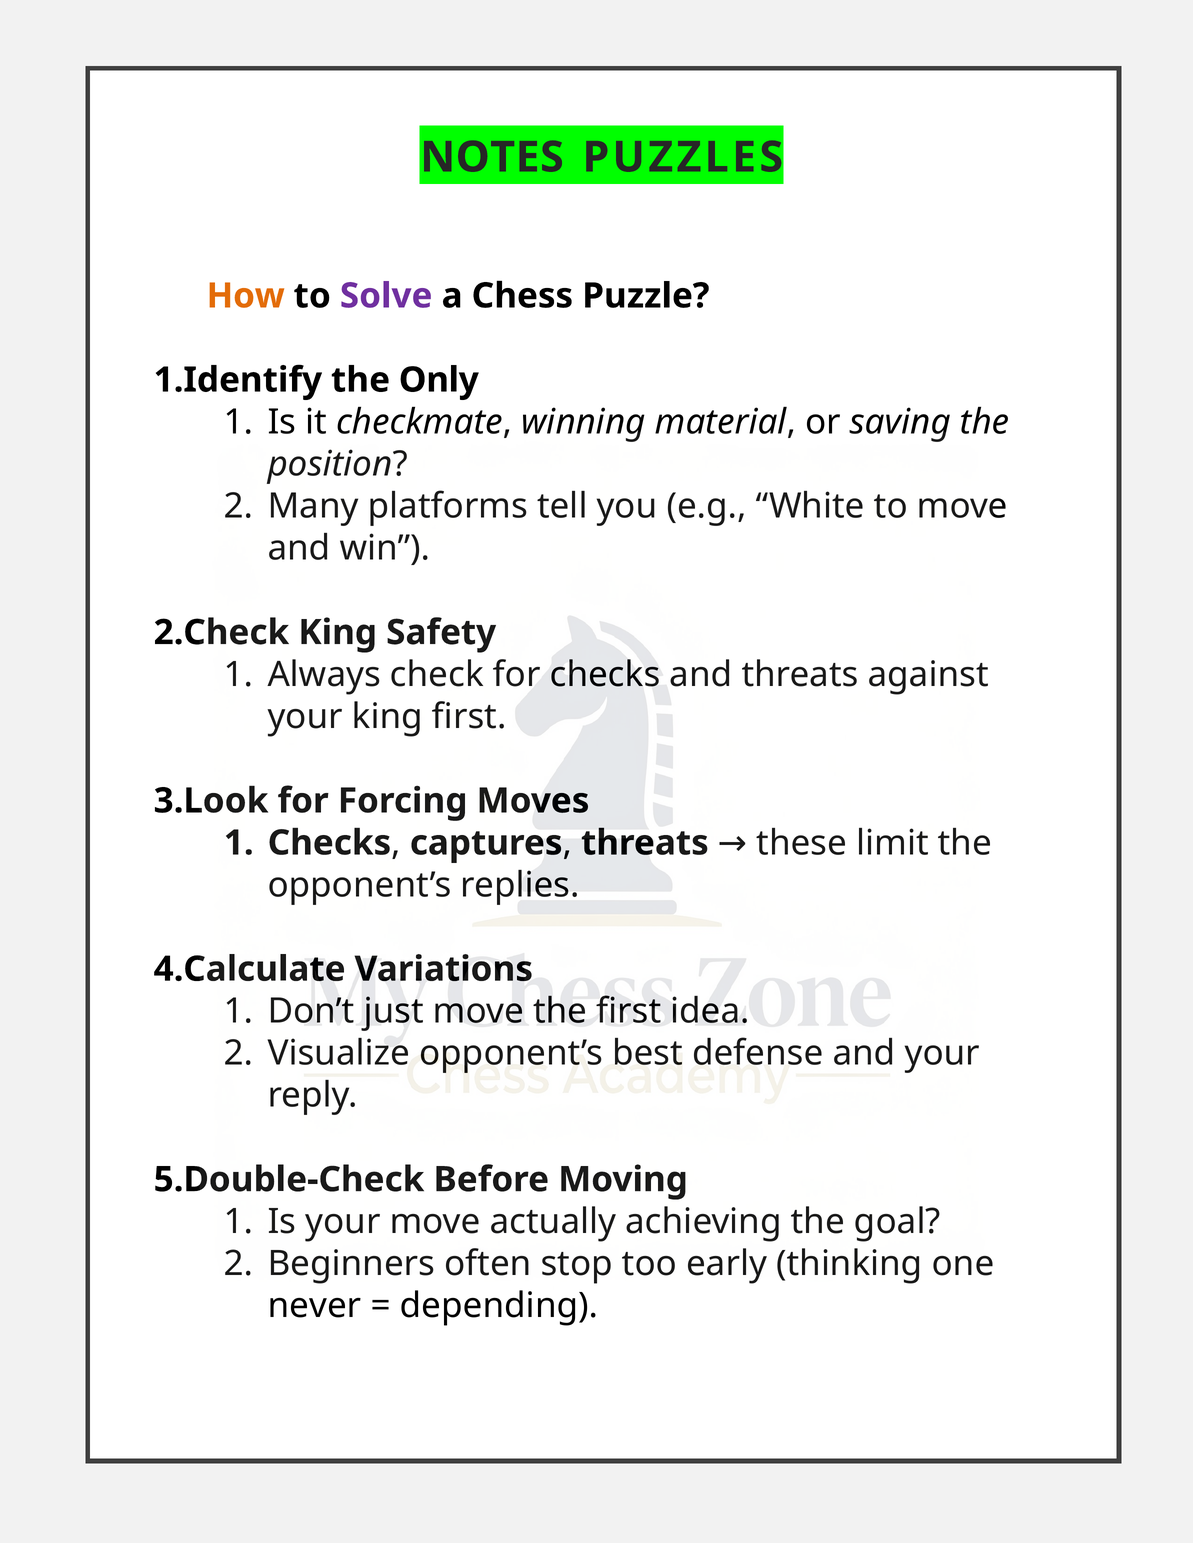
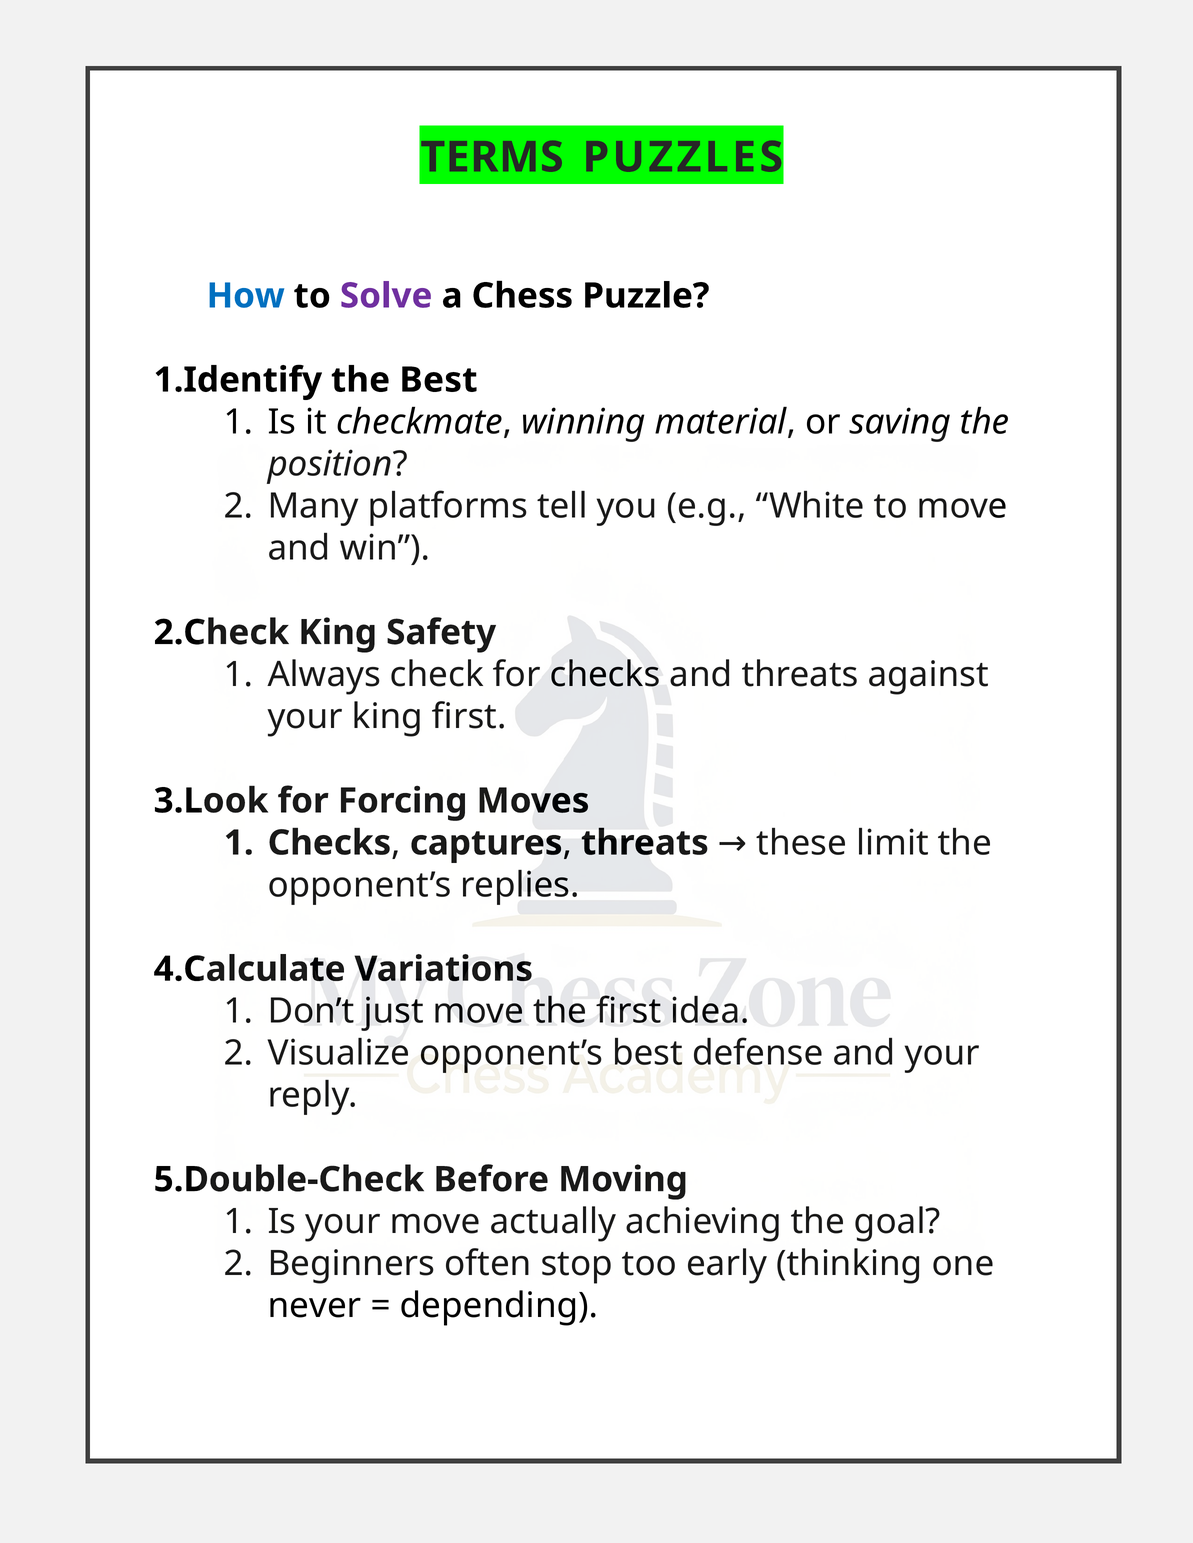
NOTES: NOTES -> TERMS (492, 157)
How colour: orange -> blue (246, 296)
the Only: Only -> Best (438, 380)
